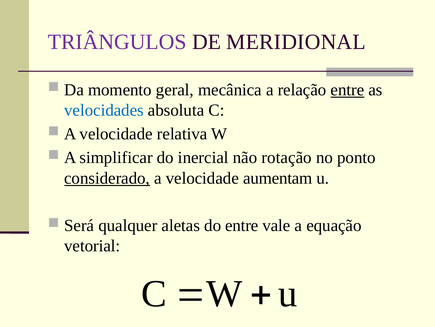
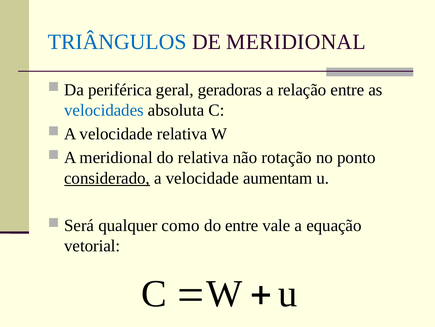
TRIÂNGULOS colour: purple -> blue (117, 42)
momento: momento -> periférica (120, 90)
mecânica: mecânica -> geradoras (230, 90)
entre underline: present -> none (347, 90)
A simplificar: simplificar -> meridional (116, 157)
do inercial: inercial -> relativa (203, 157)
aletas: aletas -> como (181, 225)
